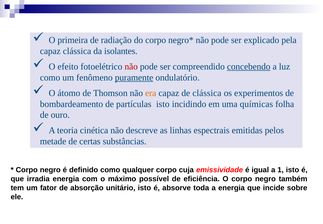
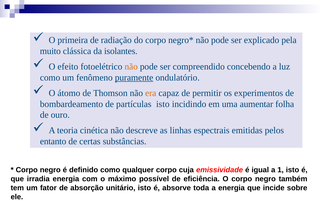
capaz: capaz -> muito (50, 51)
não colour: red -> orange (131, 66)
concebendo underline: present -> none (249, 66)
de clássica: clássica -> permitir (207, 93)
químicas: químicas -> aumentar (256, 104)
metade: metade -> entanto (53, 141)
